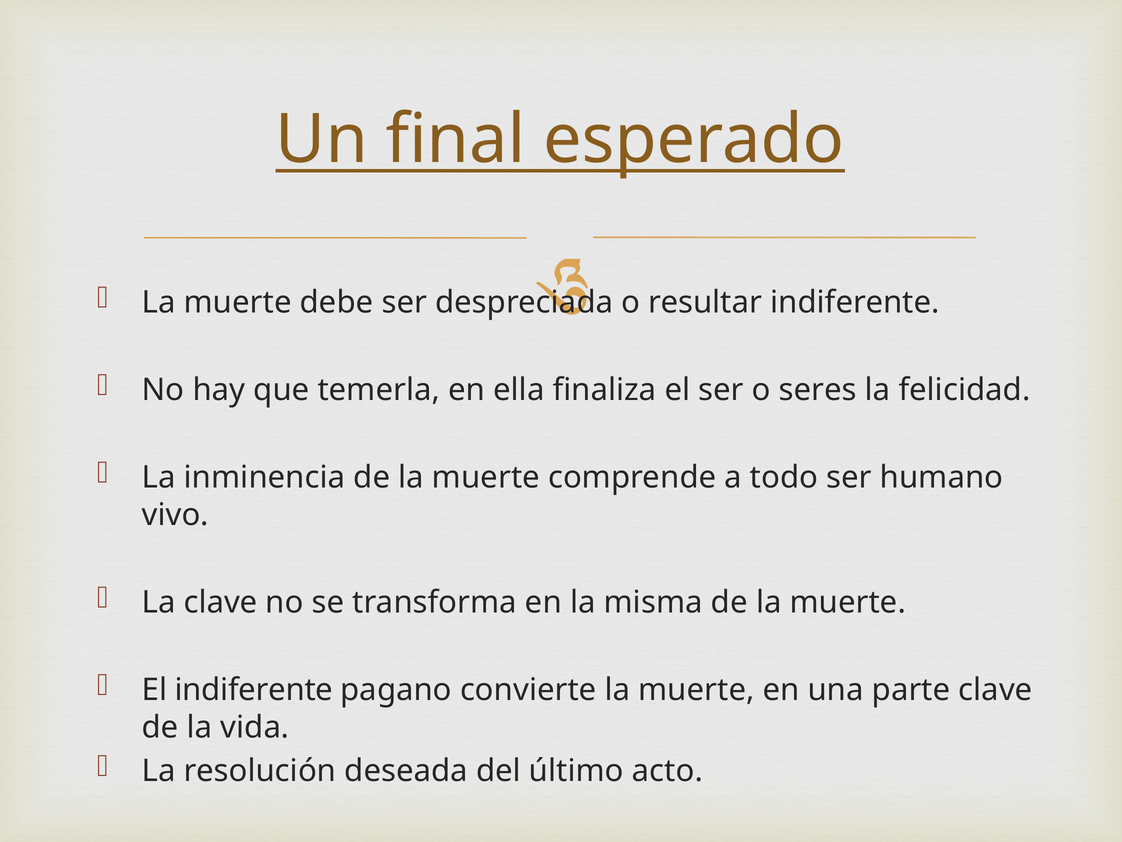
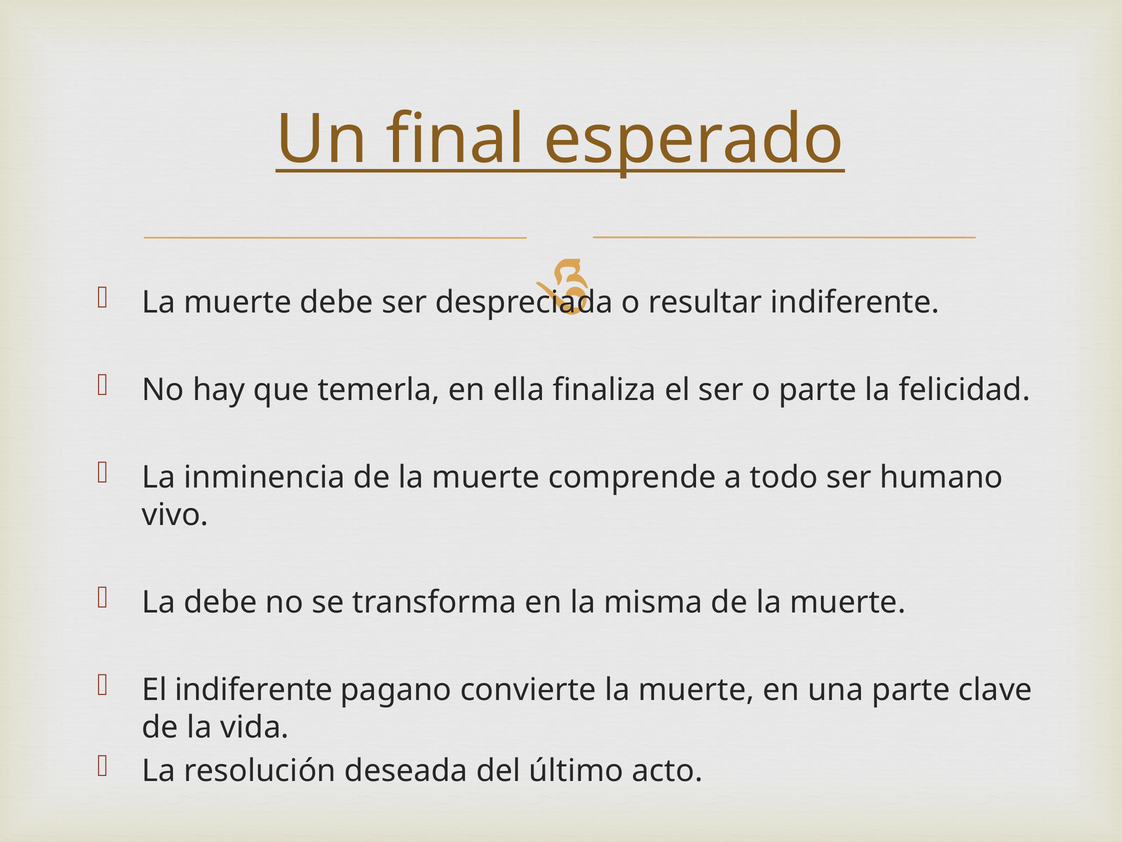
o seres: seres -> parte (818, 390)
La clave: clave -> debe (221, 602)
